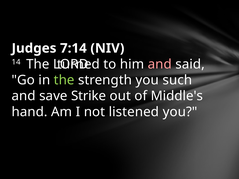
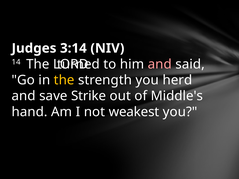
7:14: 7:14 -> 3:14 (73, 48)
the colour: light green -> yellow (64, 80)
such: such -> herd (177, 80)
listened: listened -> weakest (134, 112)
